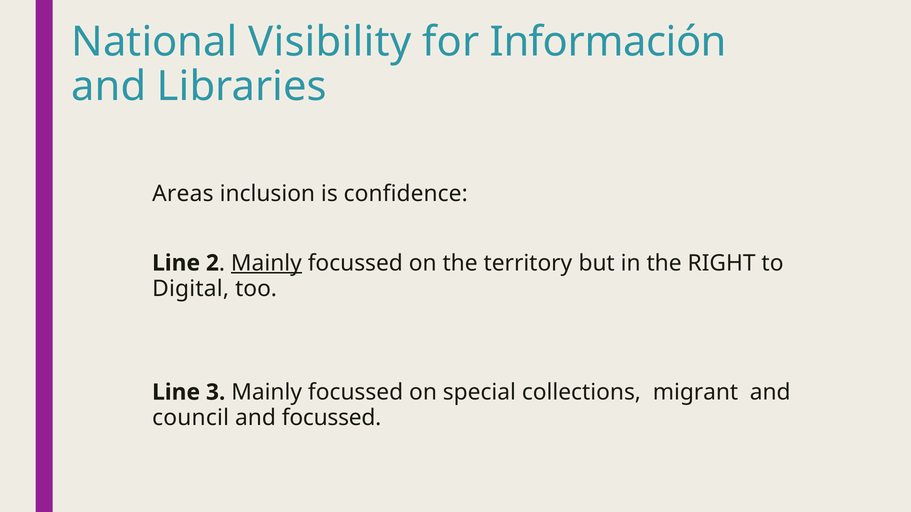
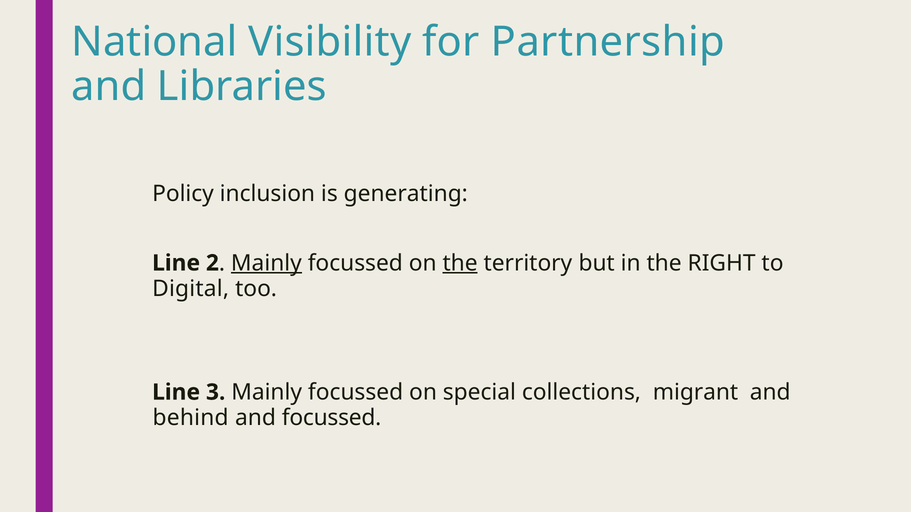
Información: Información -> Partnership (608, 42)
Areas: Areas -> Policy (183, 194)
confidence: confidence -> generating (406, 194)
the underline: none -> present (460, 263)
council: council -> behind (191, 418)
